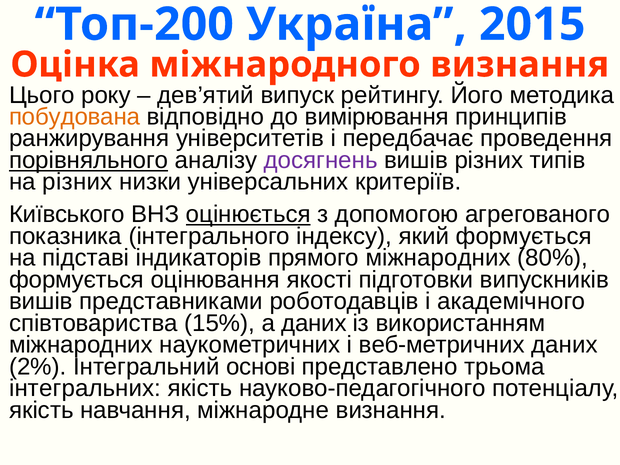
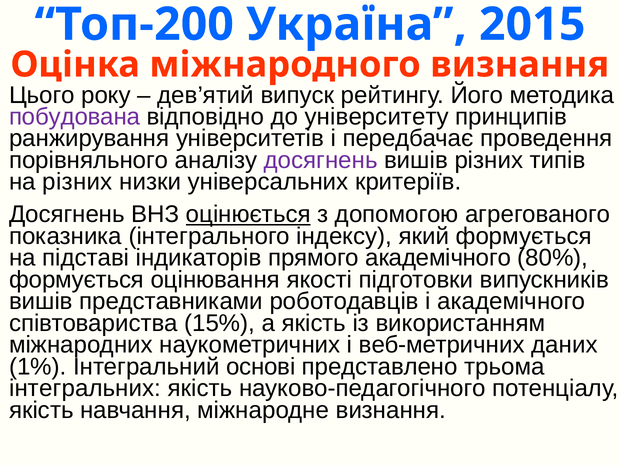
побудована colour: orange -> purple (75, 117)
вимірювання: вимірювання -> університету (377, 117)
порівняльного underline: present -> none (89, 160)
Київського: Київського -> Досягнень (67, 215)
прямого міжнародних: міжнародних -> академічного (438, 258)
а даних: даних -> якість (314, 323)
2%: 2% -> 1% (38, 367)
